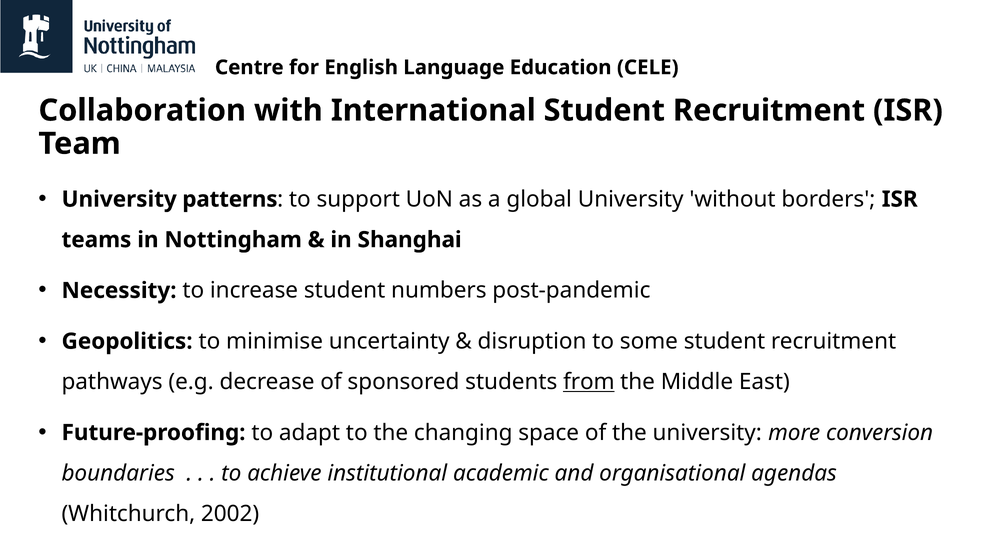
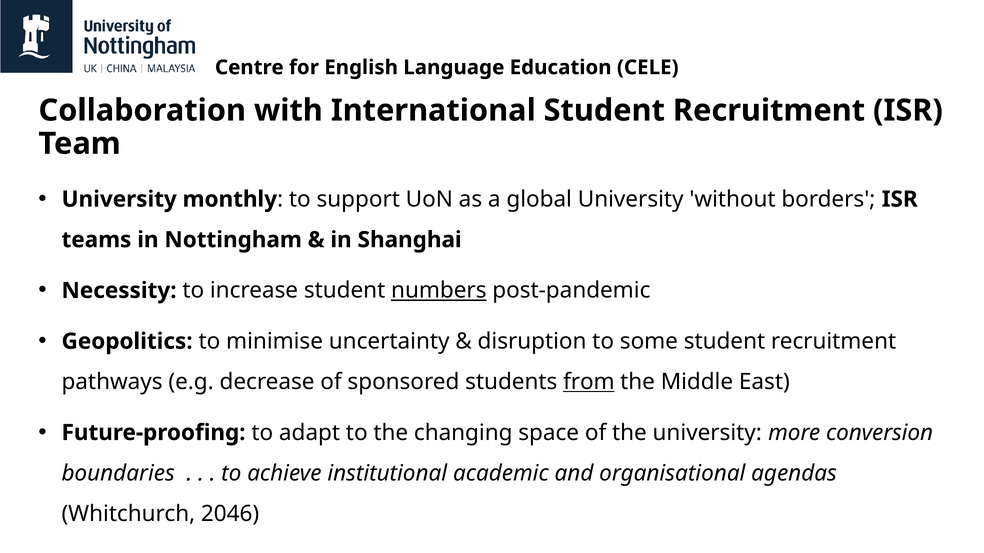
patterns: patterns -> monthly (230, 199)
numbers underline: none -> present (439, 291)
2002: 2002 -> 2046 (230, 514)
